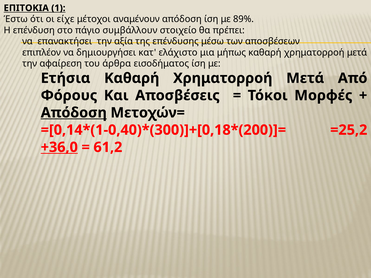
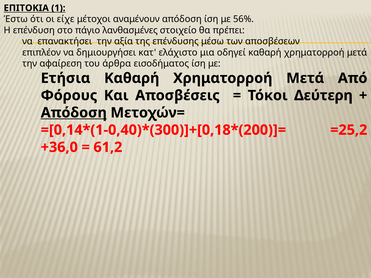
89%: 89% -> 56% (243, 19)
συμβάλλουν: συμβάλλουν -> λανθασμένες (130, 30)
μήπως: μήπως -> οδηγεί (231, 53)
Μορφές: Μορφές -> Δεύτερη (323, 96)
+36,0 underline: present -> none (59, 147)
